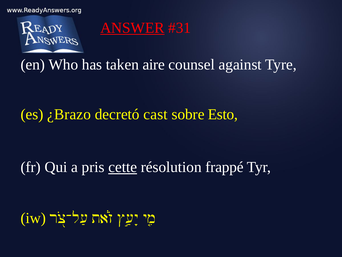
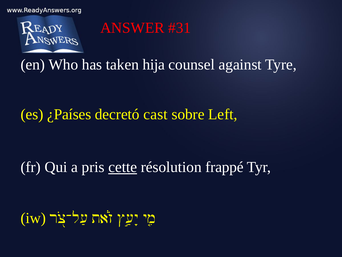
ANSWER underline: present -> none (132, 28)
aire: aire -> hija (154, 65)
¿Brazo: ¿Brazo -> ¿Países (69, 114)
Esto: Esto -> Left (223, 114)
